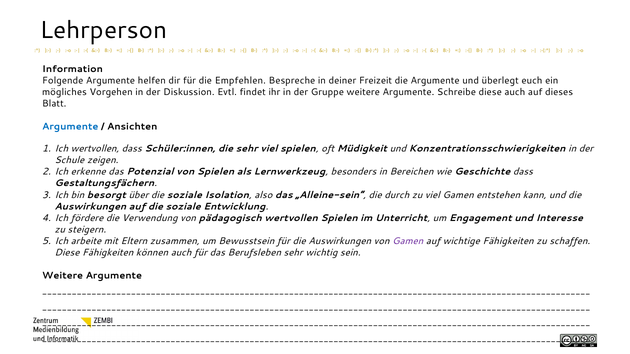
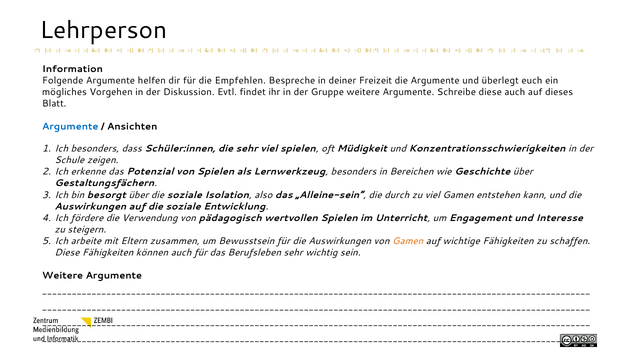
Ich wertvollen: wertvollen -> besonders (95, 149)
Geschichte dass: dass -> über (523, 172)
Gamen colour: purple -> orange (408, 241)
